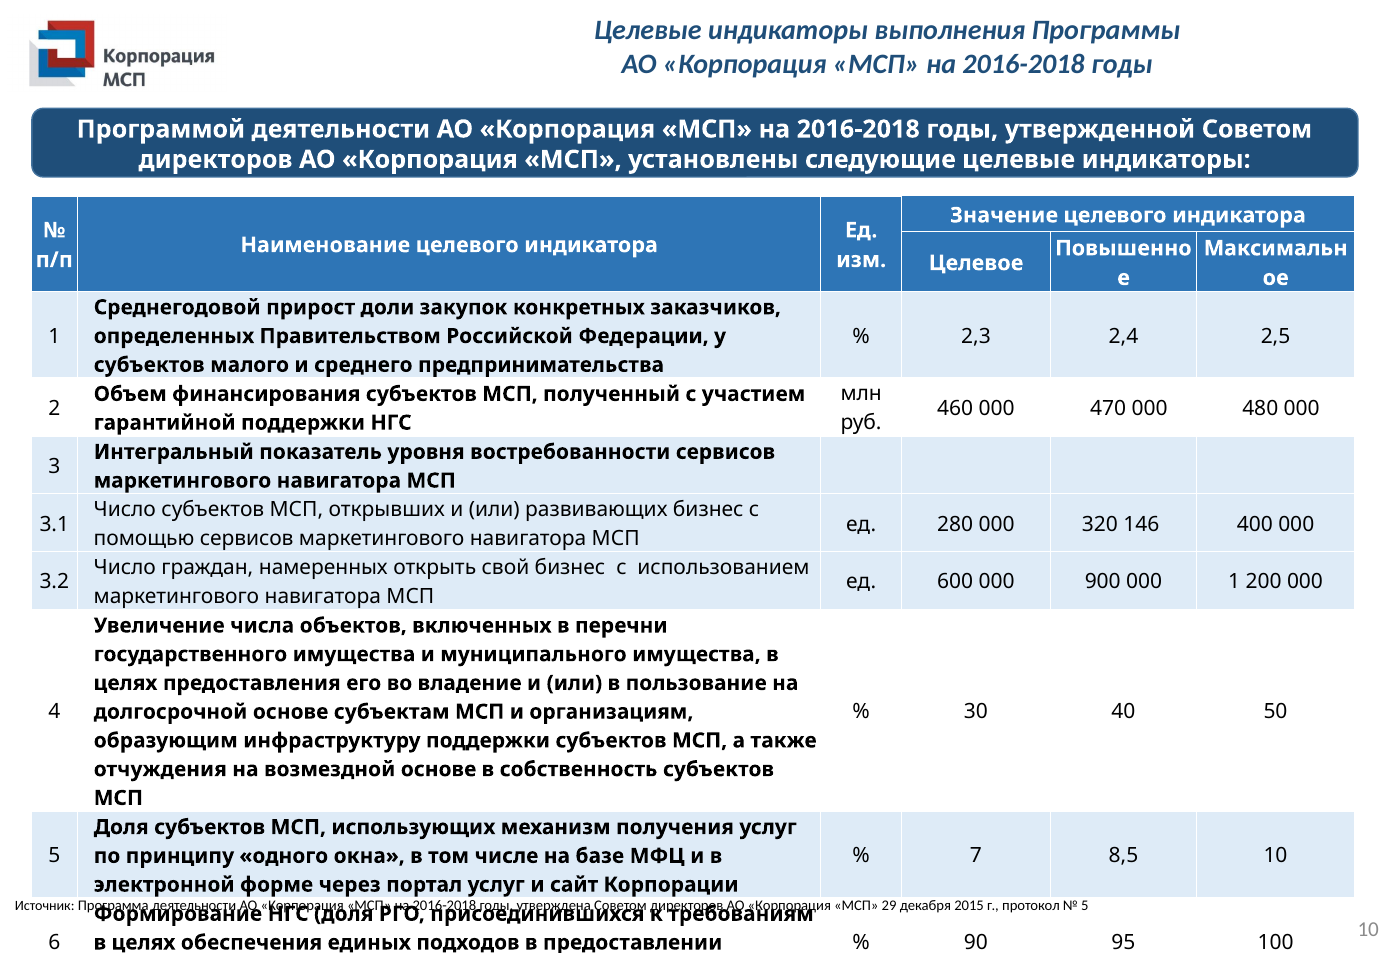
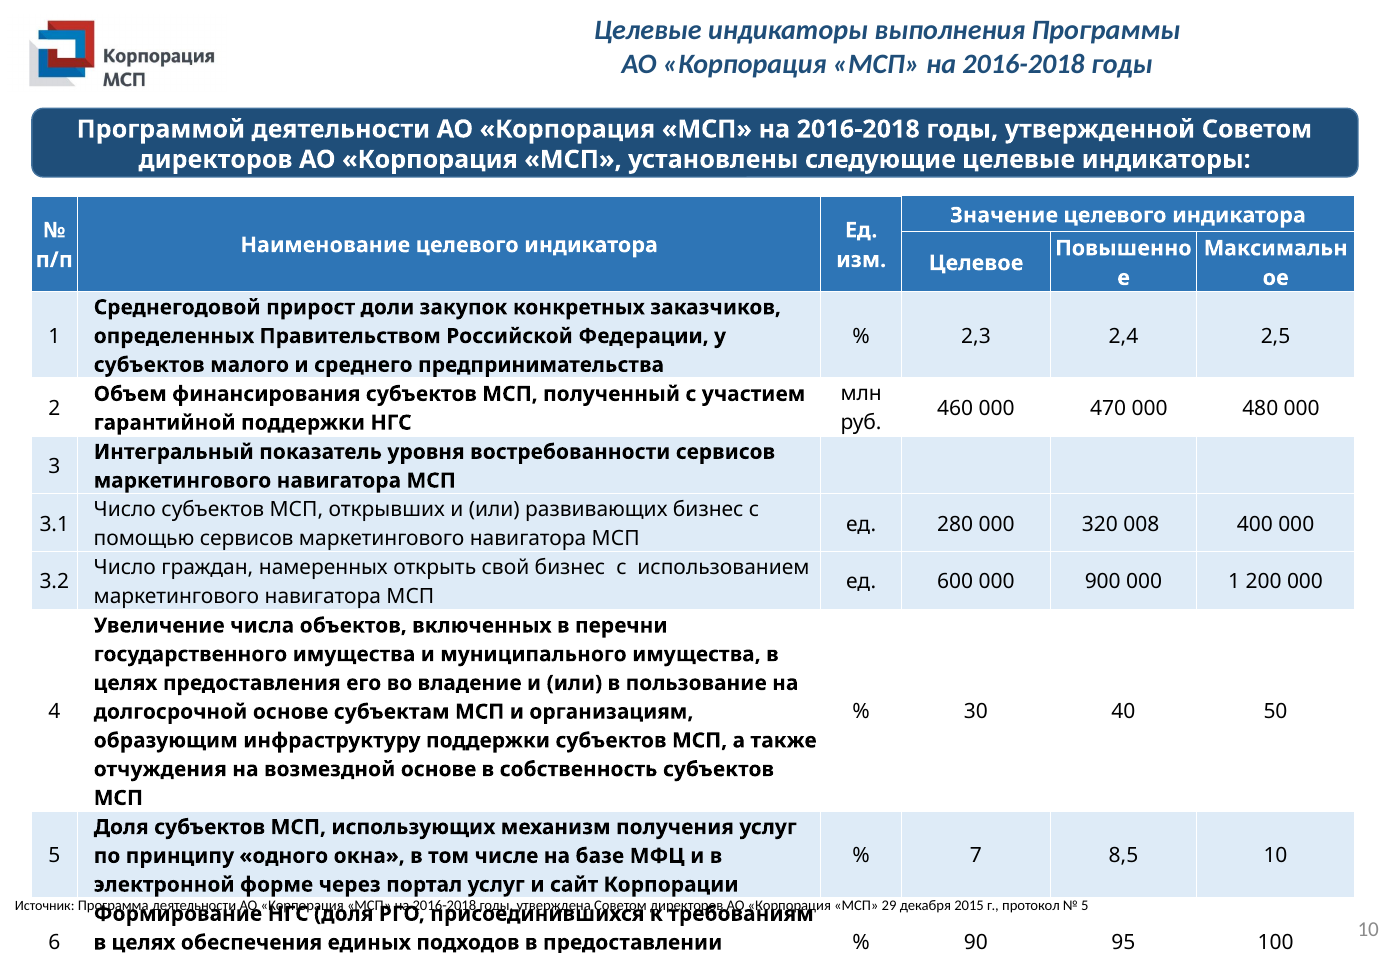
146: 146 -> 008 (1141, 524)
